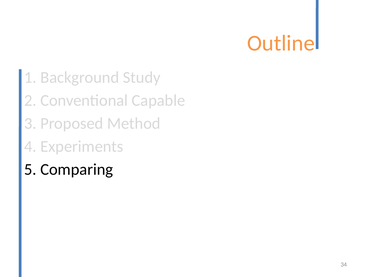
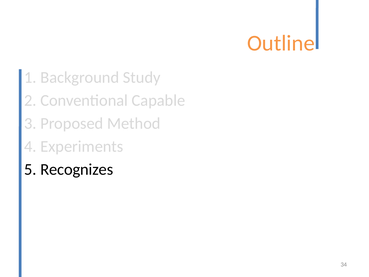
Comparing: Comparing -> Recognizes (77, 169)
